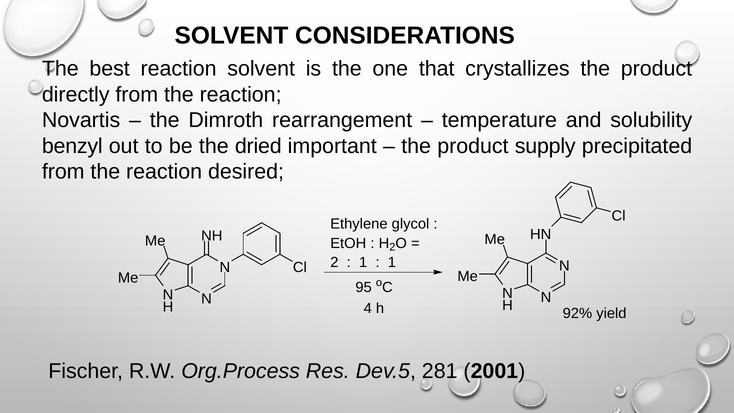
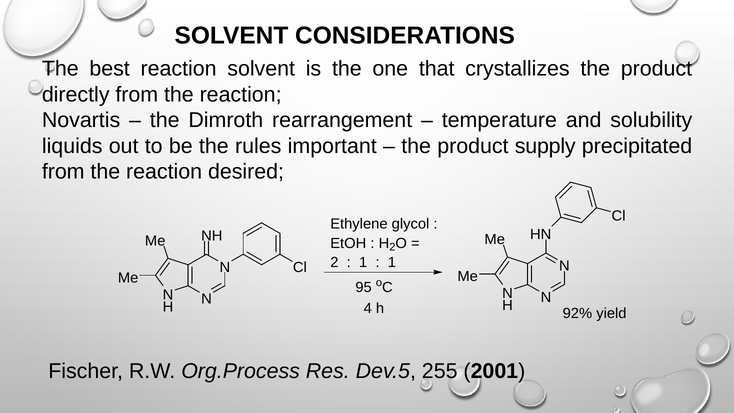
benzyl: benzyl -> liquids (72, 146)
dried: dried -> rules (258, 146)
281: 281 -> 255 (440, 371)
